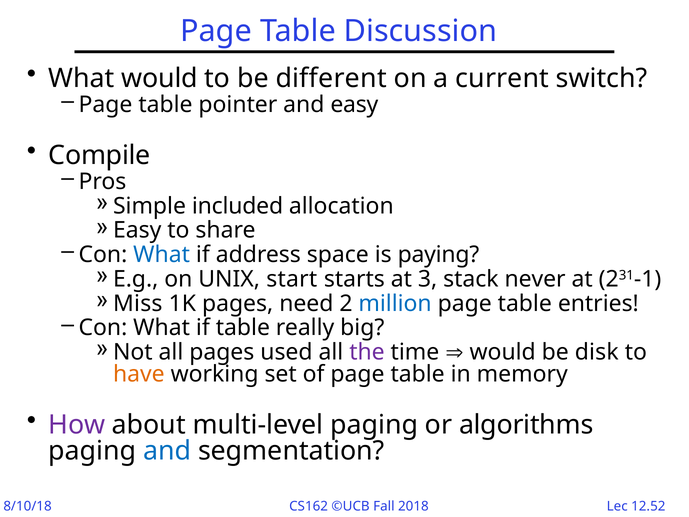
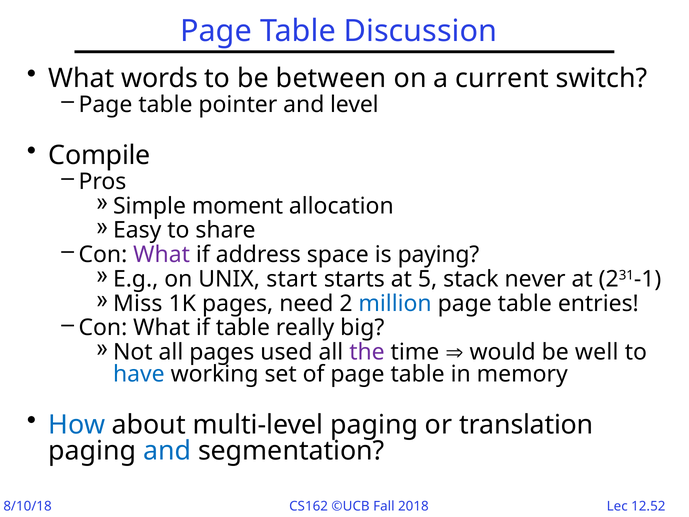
What would: would -> words (160, 78)
different: different -> between (331, 78)
and easy: easy -> level (354, 105)
included: included -> moment (238, 206)
What colour: blue -> purple (162, 255)
3: 3 -> 5 (428, 279)
disk: disk -> well (597, 352)
have colour: orange -> blue (139, 374)
How colour: purple -> blue (77, 425)
algorithms: algorithms -> translation (526, 425)
